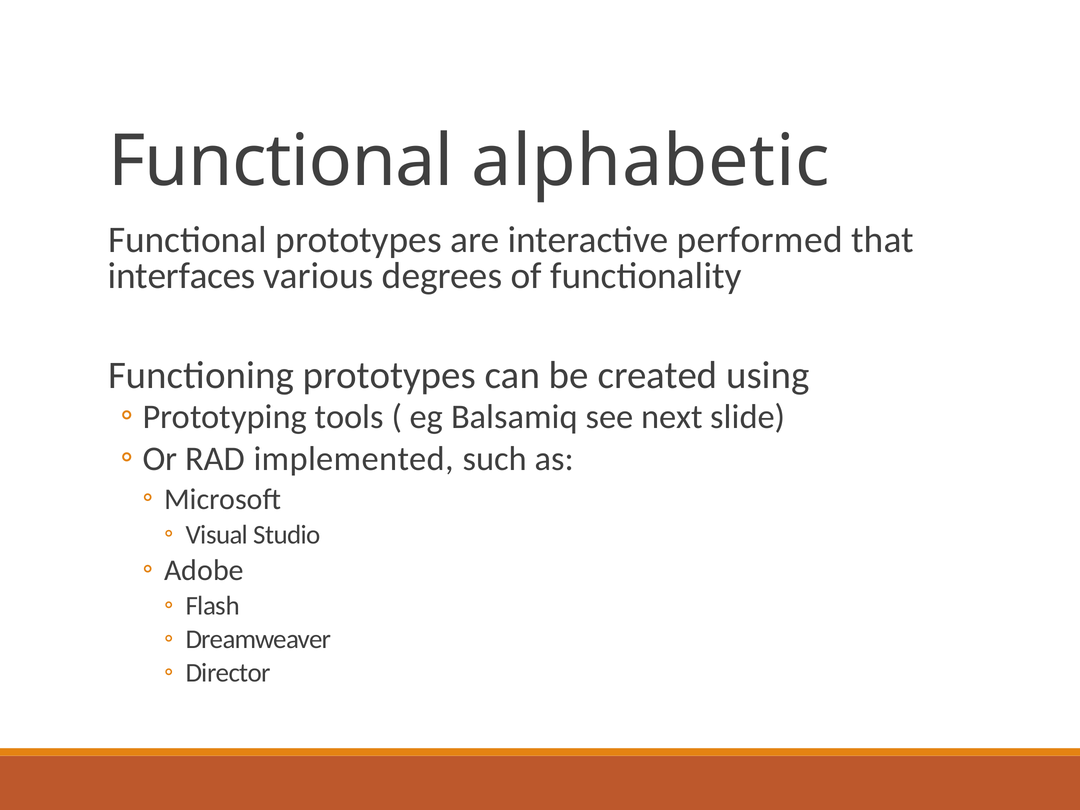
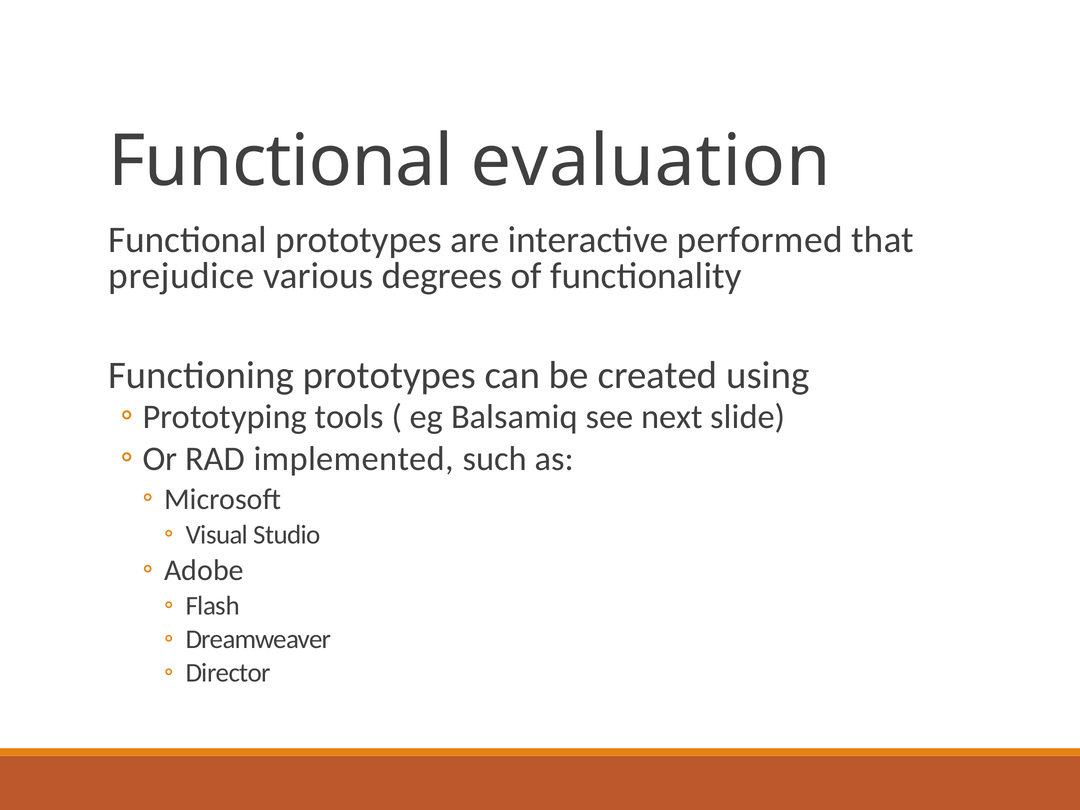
alphabetic: alphabetic -> evaluation (651, 161)
interfaces: interfaces -> prejudice (181, 276)
